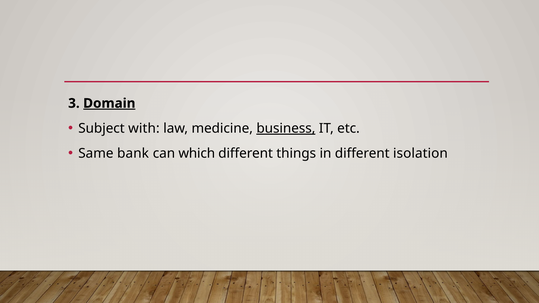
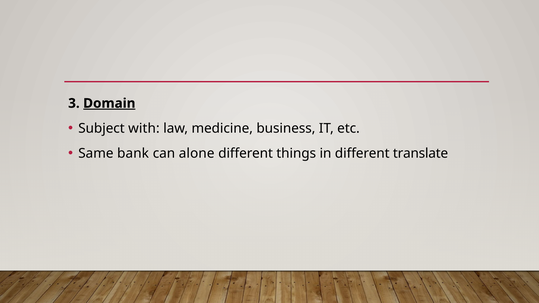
business underline: present -> none (286, 128)
which: which -> alone (197, 153)
isolation: isolation -> translate (421, 153)
